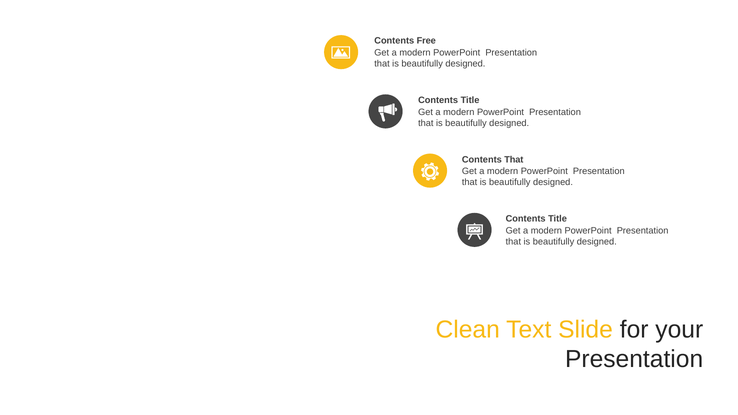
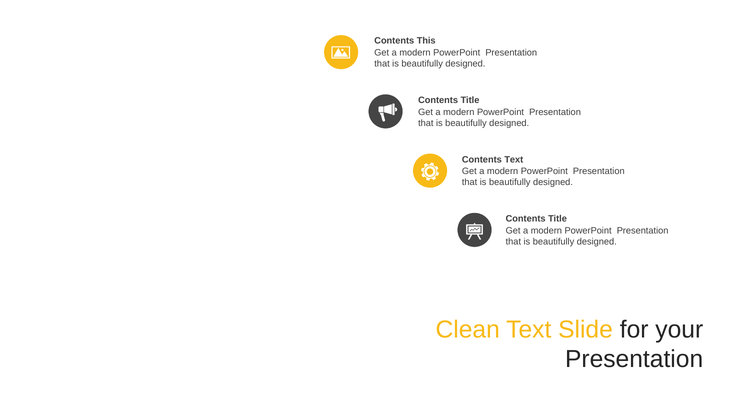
Free: Free -> This (426, 41)
Contents That: That -> Text (514, 160)
